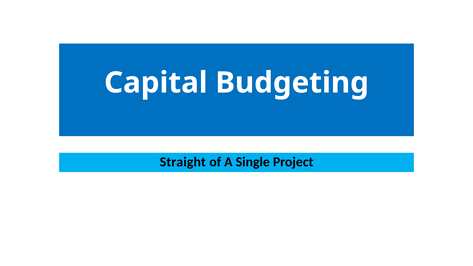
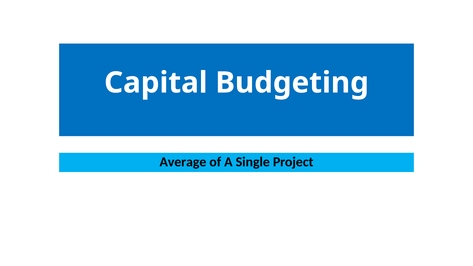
Straight: Straight -> Average (183, 162)
